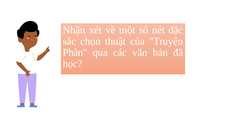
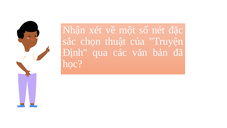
Phân: Phân -> Định (75, 52)
